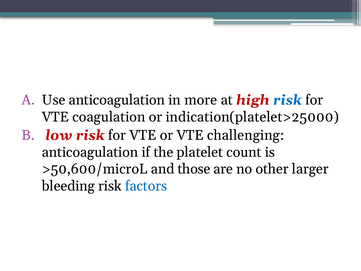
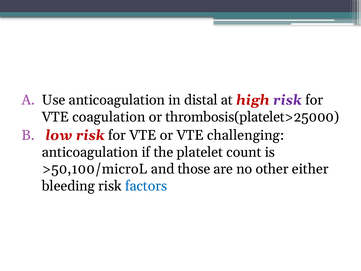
more: more -> distal (201, 100)
risk colour: blue -> purple (287, 100)
indication(platelet>25000: indication(platelet>25000 -> thrombosis(platelet>25000 (252, 117)
>50,600/microL: >50,600/microL -> >50,100/microL (95, 169)
larger: larger -> either (310, 169)
